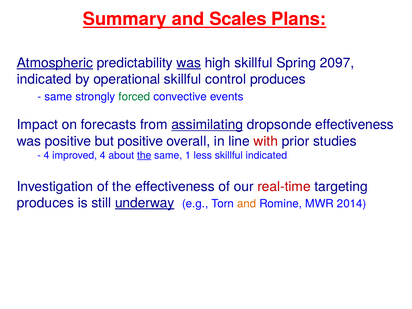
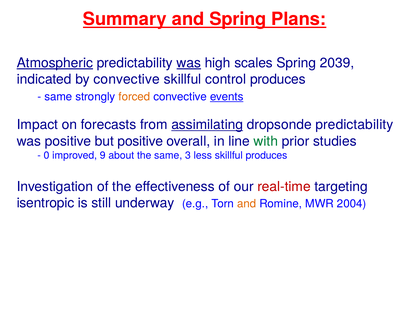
and Scales: Scales -> Spring (238, 19)
high skillful: skillful -> scales (254, 63)
2097: 2097 -> 2039 (337, 63)
by operational: operational -> convective (127, 79)
forced colour: green -> orange (134, 97)
events underline: none -> present (227, 97)
dropsonde effectiveness: effectiveness -> predictability (354, 125)
with colour: red -> green (266, 141)
4: 4 -> 0 (46, 155)
improved 4: 4 -> 9 (103, 155)
the underline: present -> none (144, 155)
1: 1 -> 3 (188, 155)
skillful indicated: indicated -> produces (266, 155)
produces: produces -> isentropic (45, 203)
underway underline: present -> none (145, 203)
2014: 2014 -> 2004 (352, 204)
